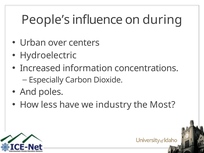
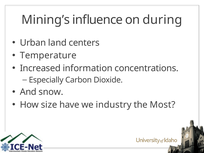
People’s: People’s -> Mining’s (46, 20)
over: over -> land (57, 43)
Hydroelectric: Hydroelectric -> Temperature (48, 55)
poles: poles -> snow (51, 92)
less: less -> size (49, 105)
